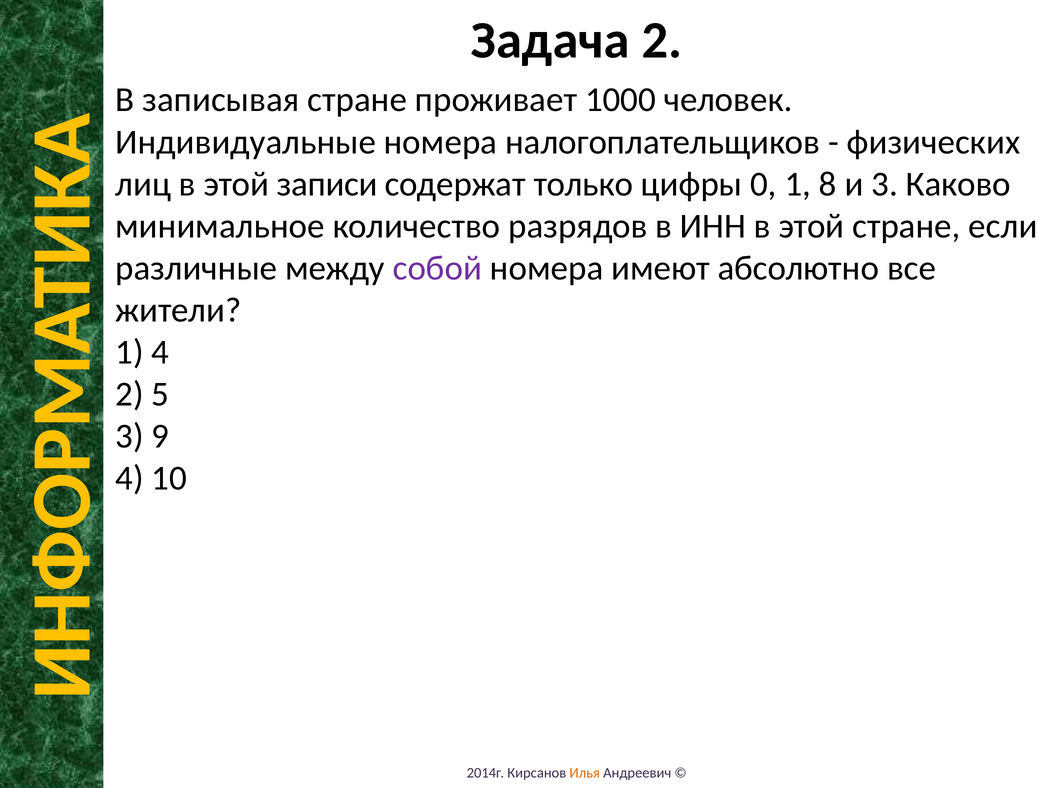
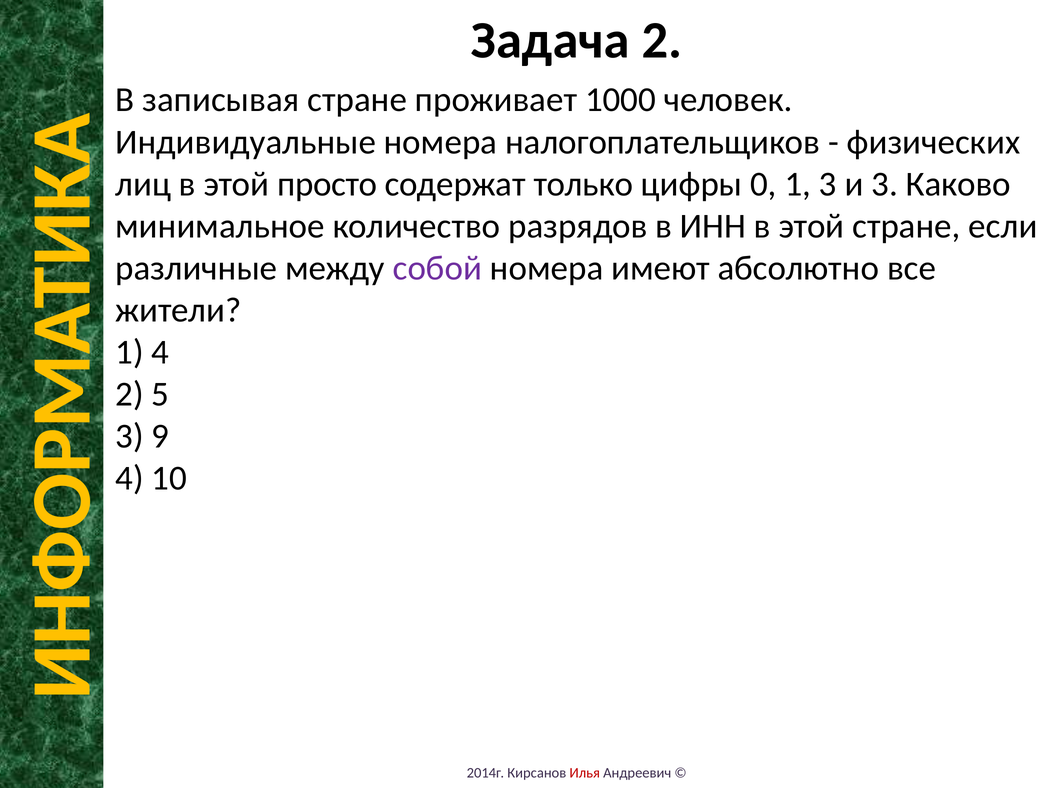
записи: записи -> просто (327, 184)
1 8: 8 -> 3 (828, 184)
Илья colour: orange -> red (585, 772)
